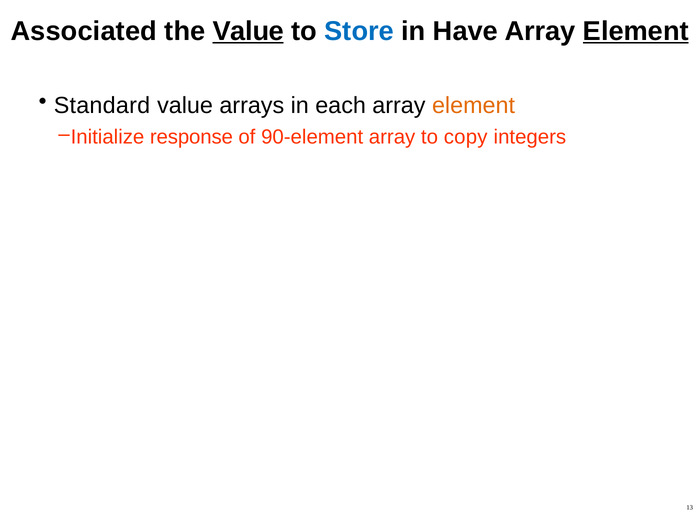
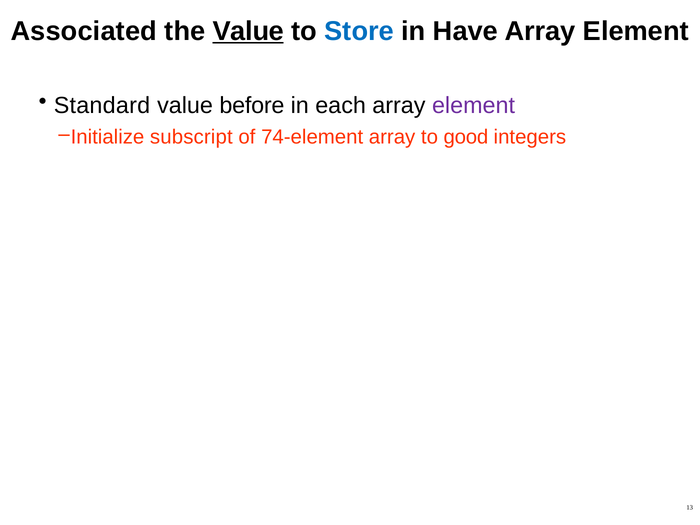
Element underline: present -> none (636, 31)
arrays: arrays -> before (252, 105)
element colour: orange -> purple (473, 105)
response: response -> subscript (191, 137)
90-element: 90-element -> 74-element (312, 137)
copy: copy -> good (466, 137)
